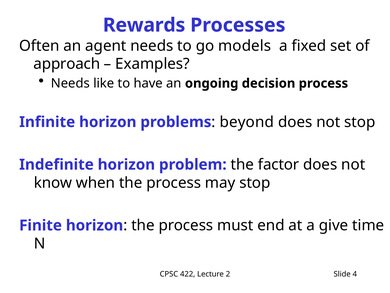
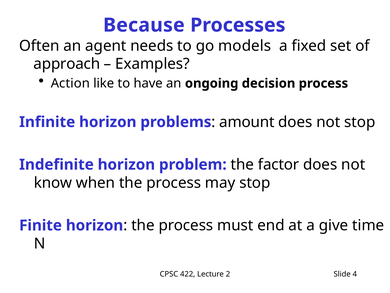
Rewards: Rewards -> Because (144, 25)
Needs: Needs -> Action (70, 83)
beyond: beyond -> amount (247, 122)
